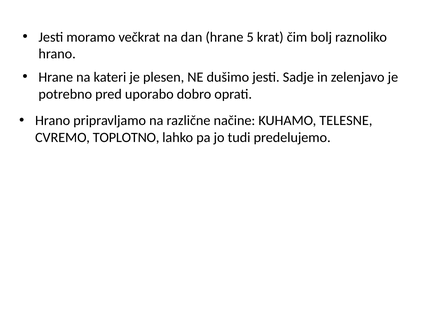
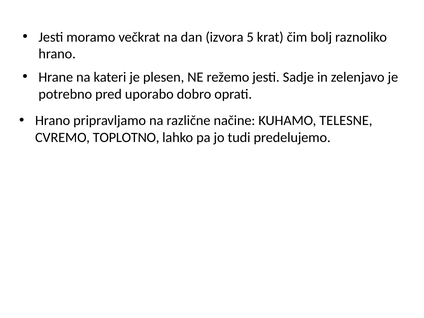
dan hrane: hrane -> izvora (225, 37)
dušimo: dušimo -> režemo (228, 77)
